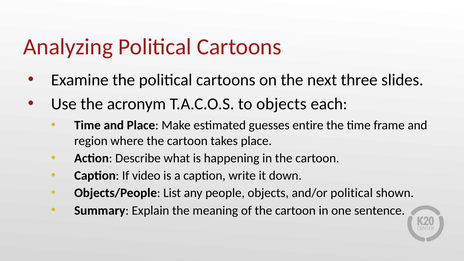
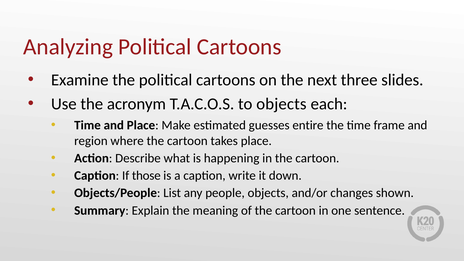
video: video -> those (146, 176)
and/or political: political -> changes (352, 193)
